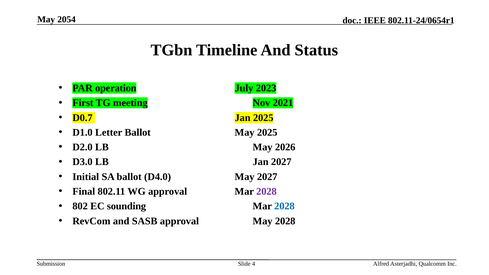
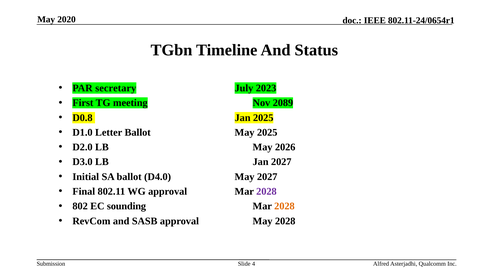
2054: 2054 -> 2020 (67, 19)
operation: operation -> secretary (116, 88)
2021: 2021 -> 2089 (283, 103)
D0.7: D0.7 -> D0.8 (83, 118)
2028 colour: blue -> orange (284, 206)
